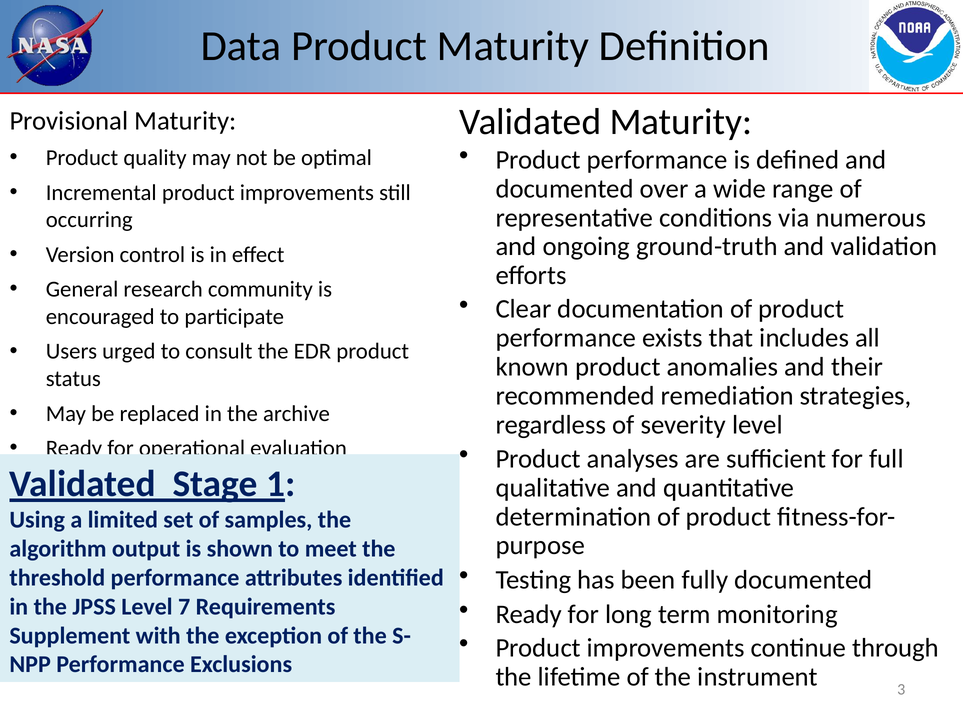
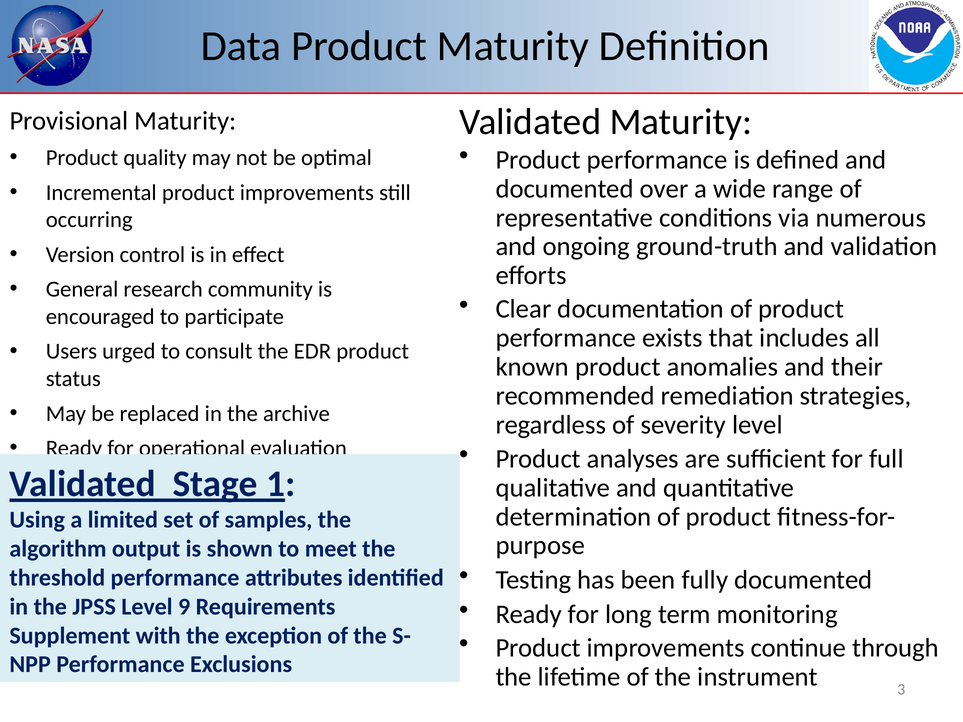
7: 7 -> 9 (184, 607)
